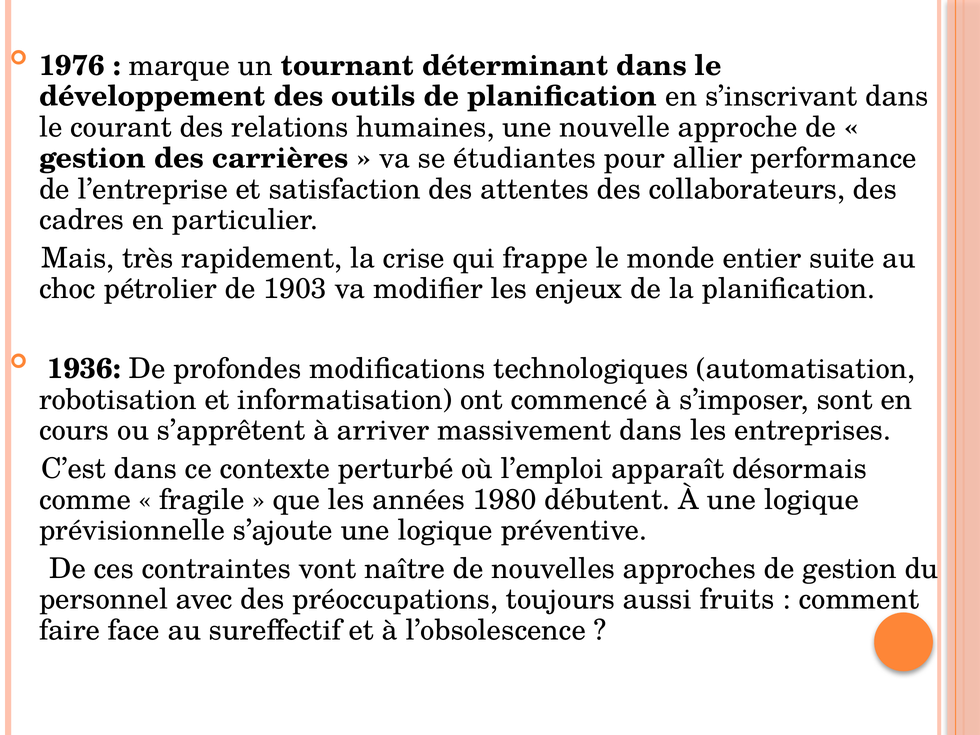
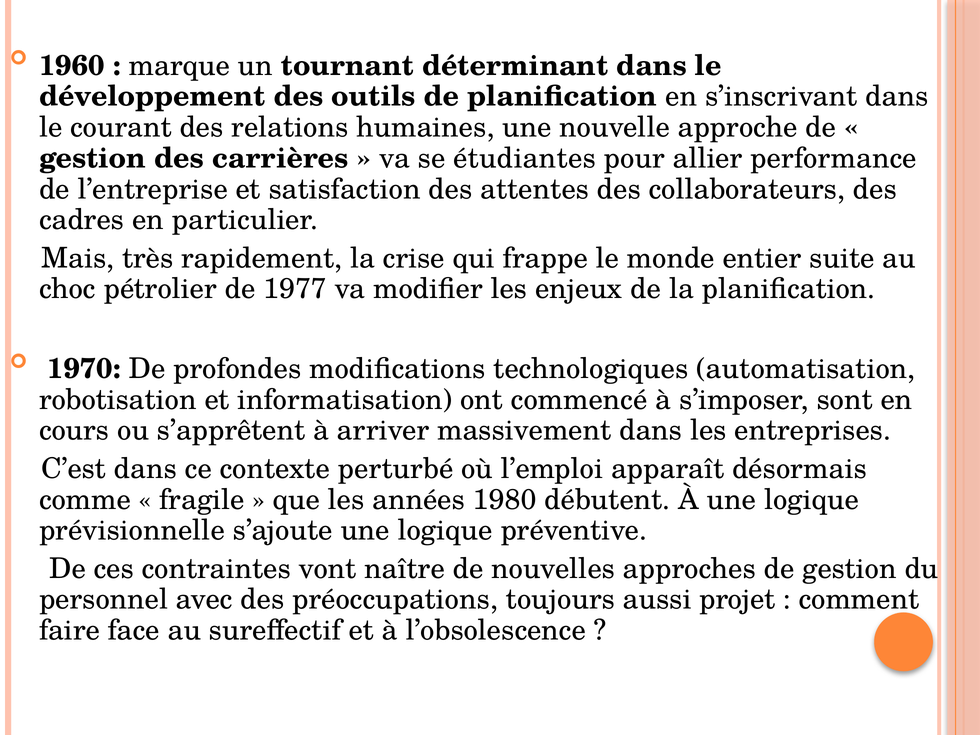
1976: 1976 -> 1960 (72, 66)
1903: 1903 -> 1977 (295, 289)
1936: 1936 -> 1970 (84, 369)
fruits: fruits -> projet (737, 600)
